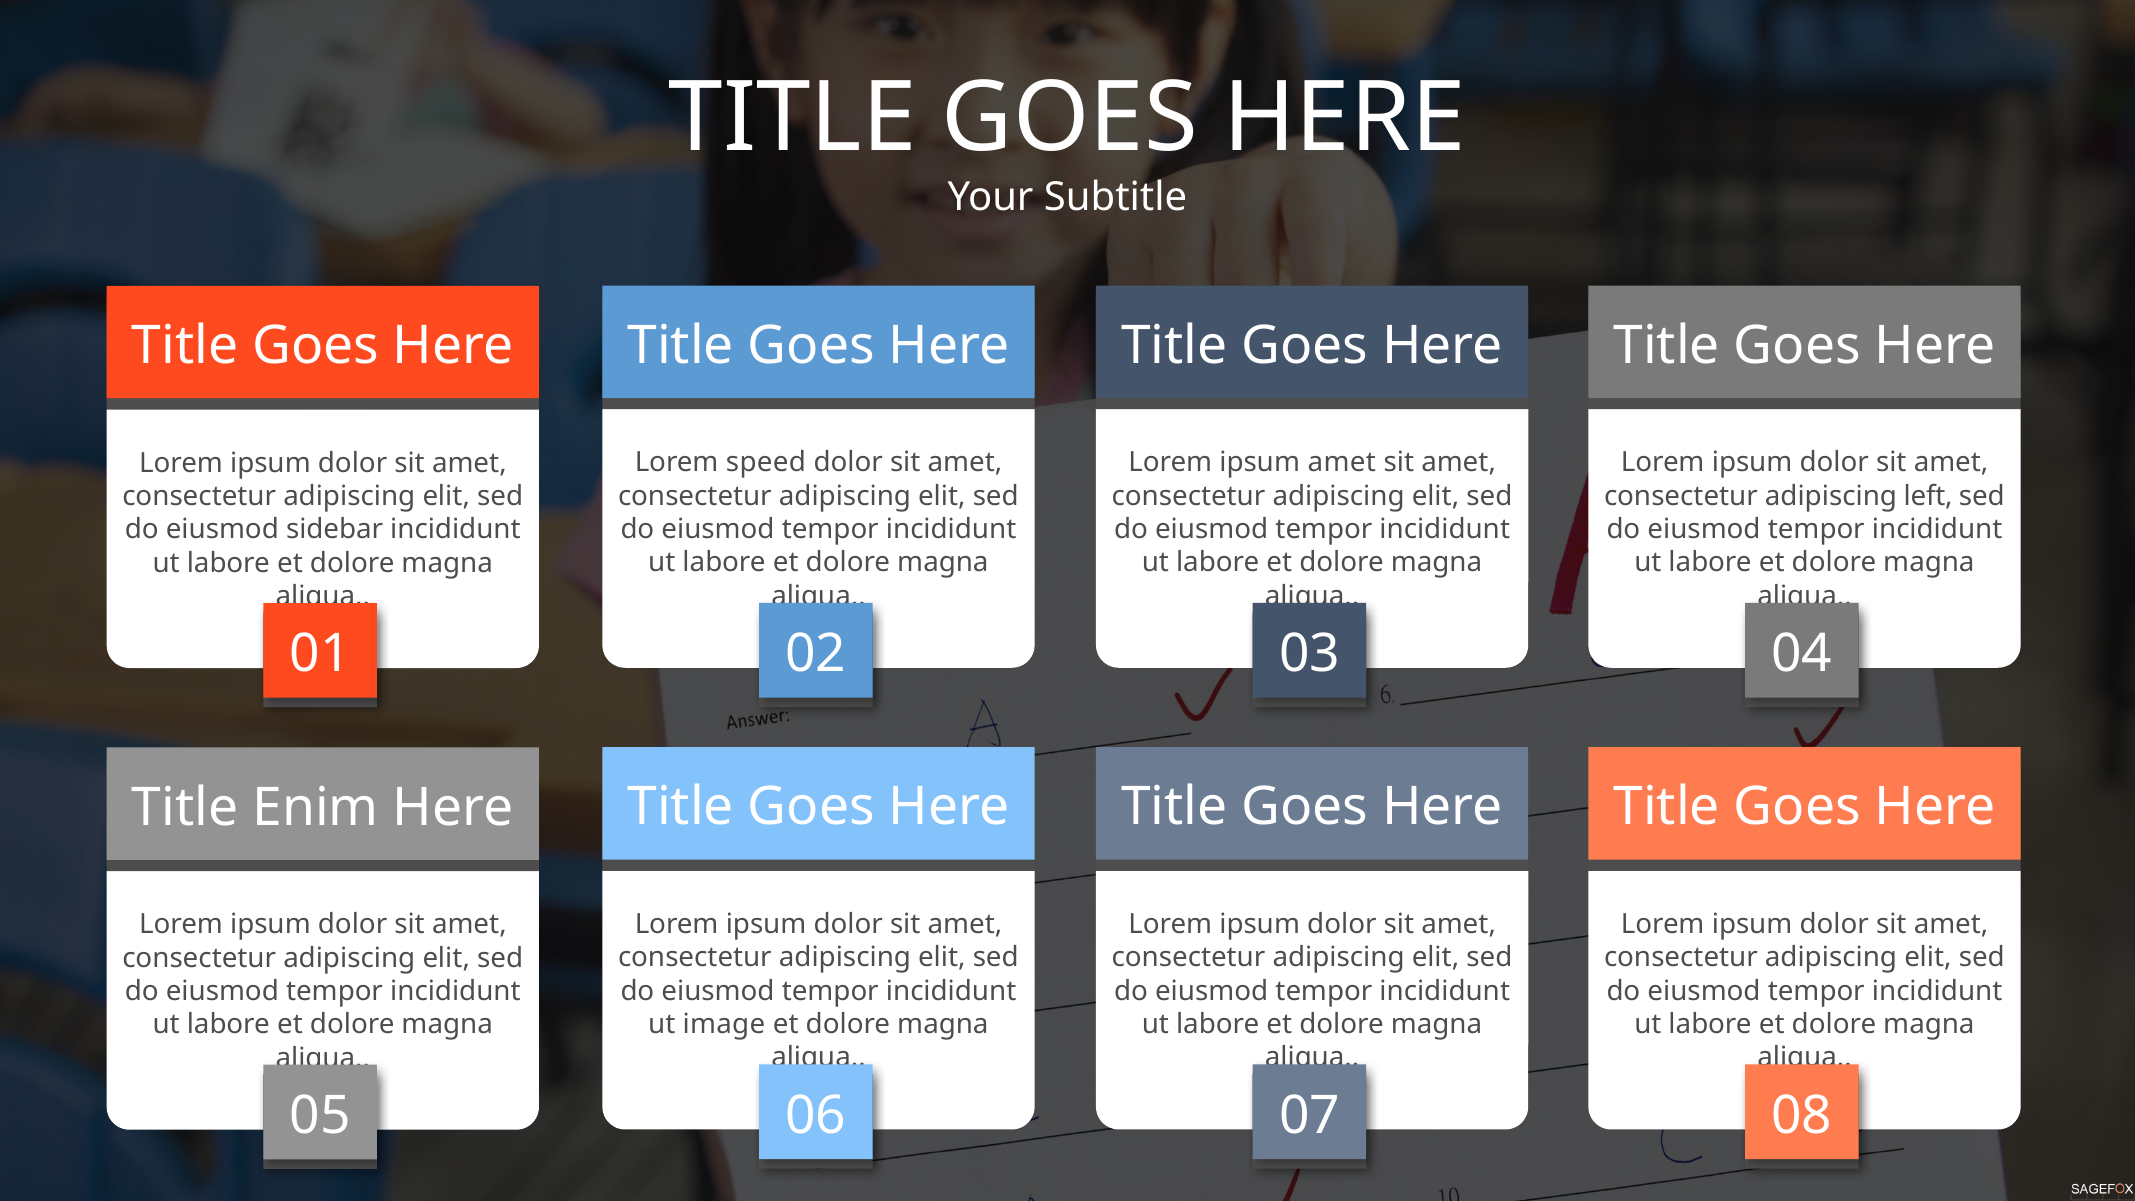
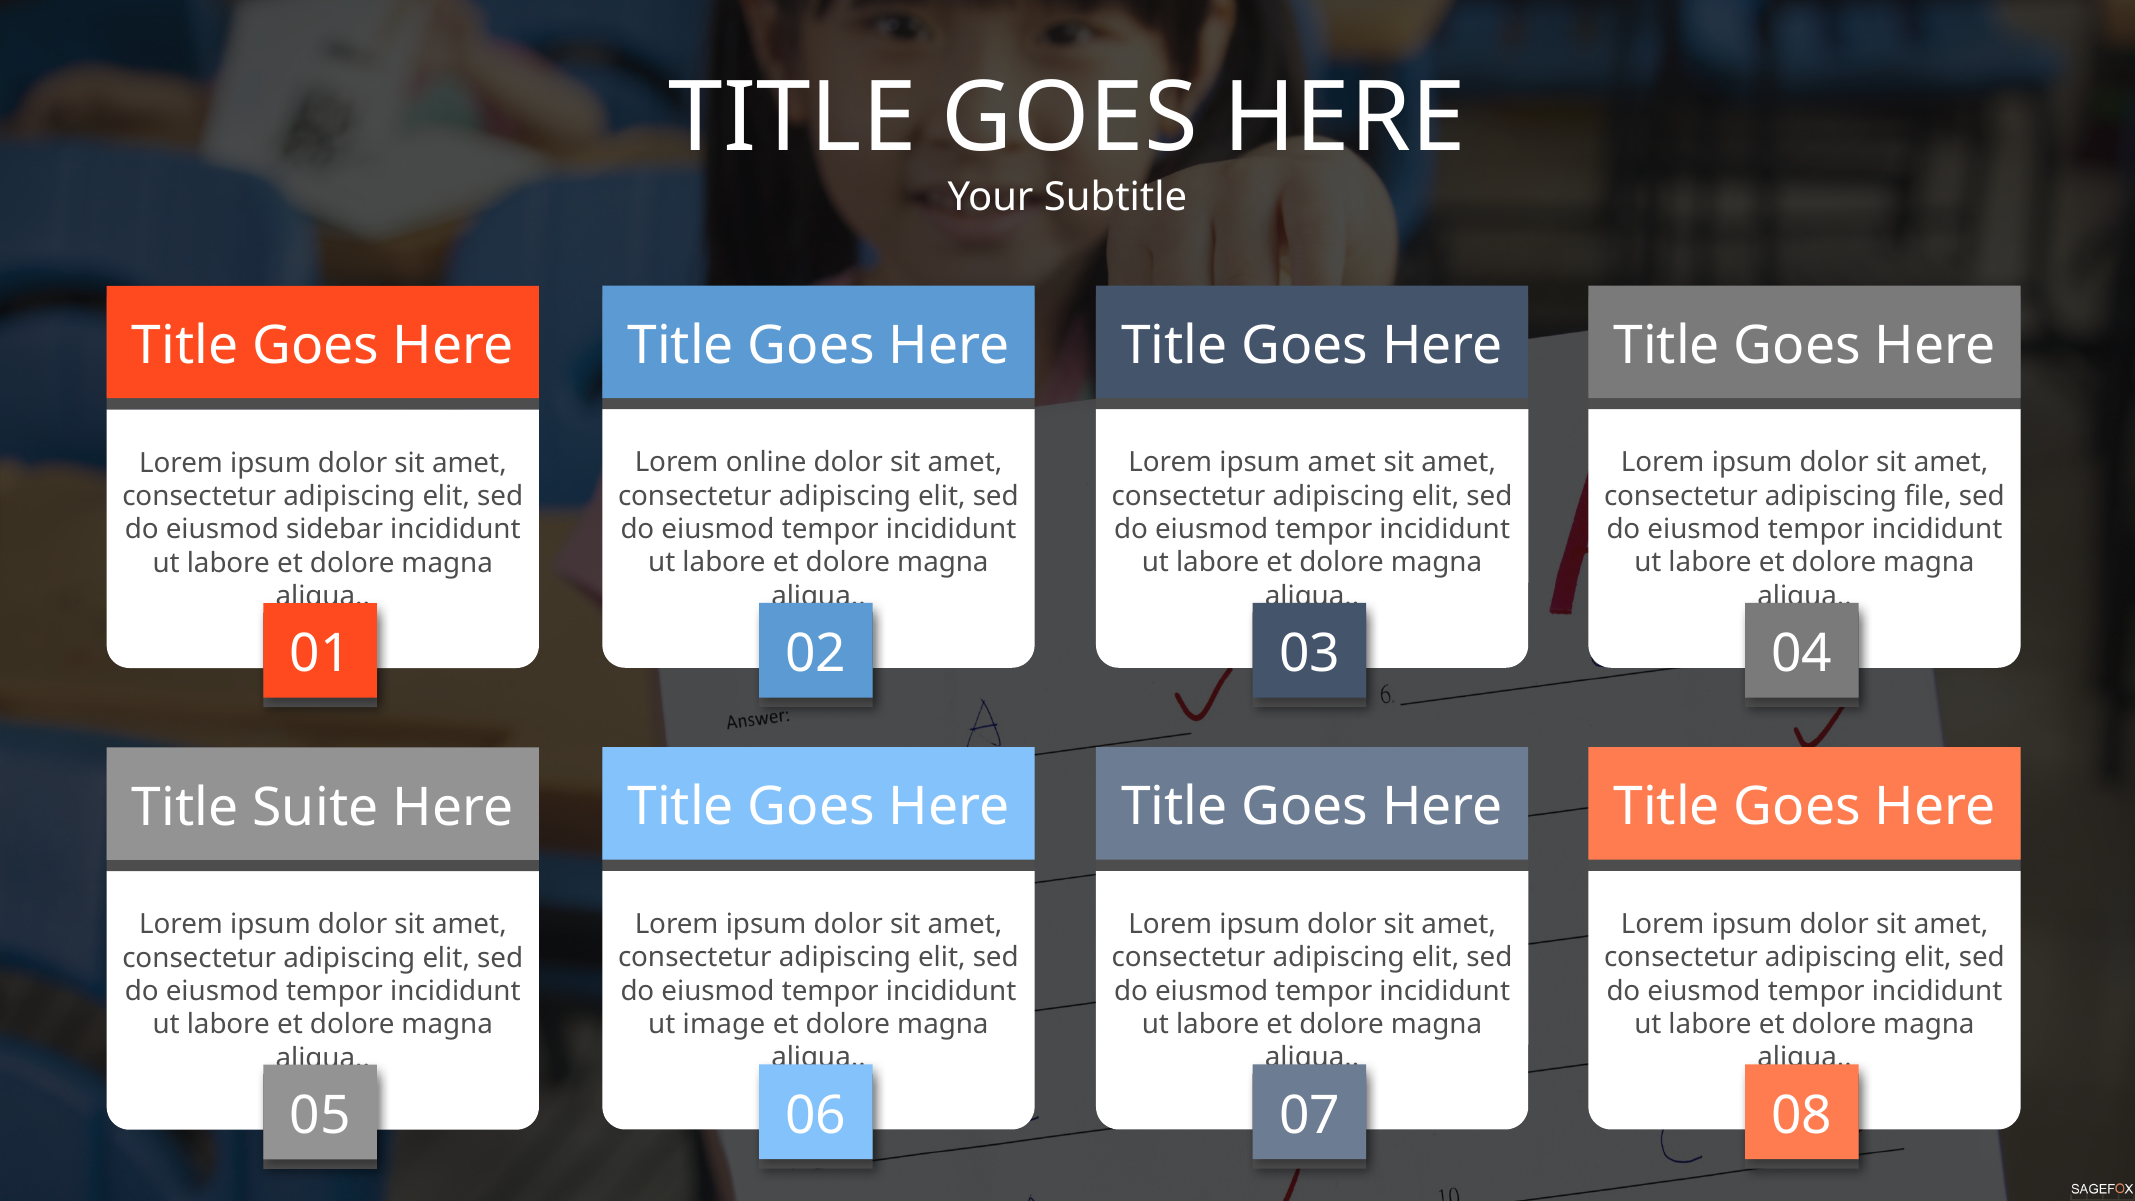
speed: speed -> online (766, 463)
left: left -> file (1928, 496)
Enim: Enim -> Suite (315, 807)
